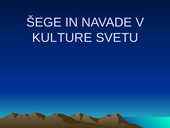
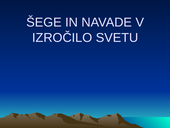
KULTURE: KULTURE -> IZROČILO (62, 38)
